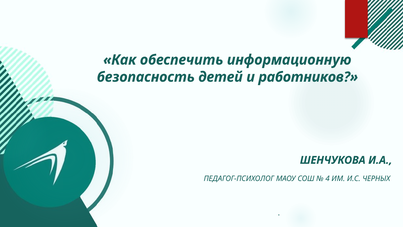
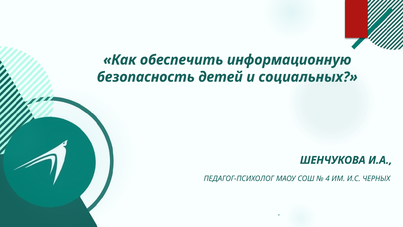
работников: работников -> социальных (308, 77)
